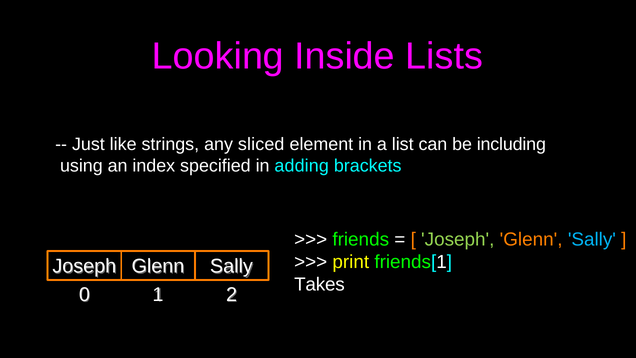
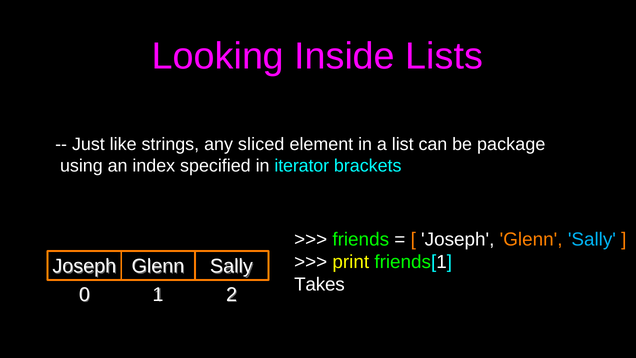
including: including -> package (511, 144)
adding: adding -> iterator (302, 166)
Joseph colour: light green -> white (458, 239)
